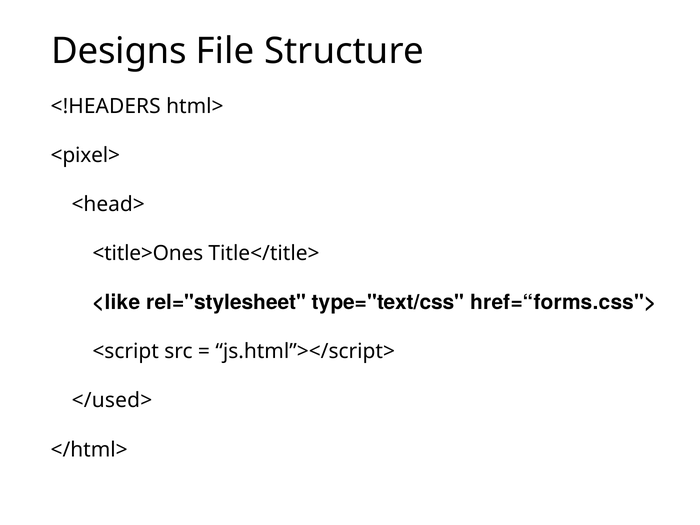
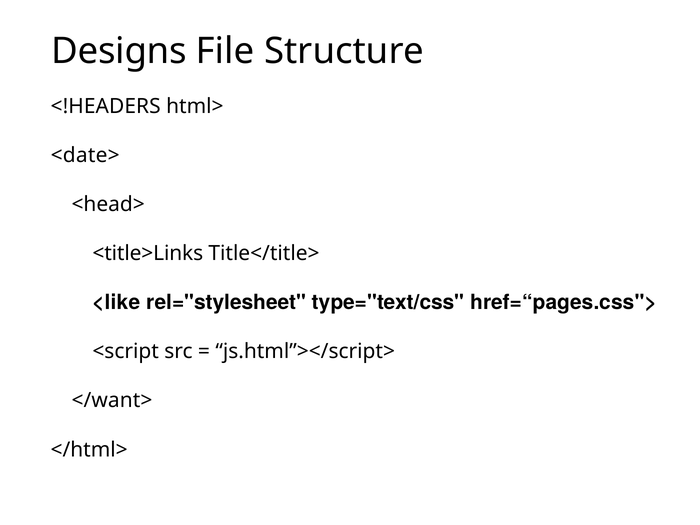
<pixel>: <pixel> -> <date> (85, 155)
<title>Ones: <title>Ones -> <title>Links (148, 253)
href=“forms.css">: href=“forms.css"> -> href=“pages.css"> (563, 302)
</used>: </used> -> </want> (112, 401)
